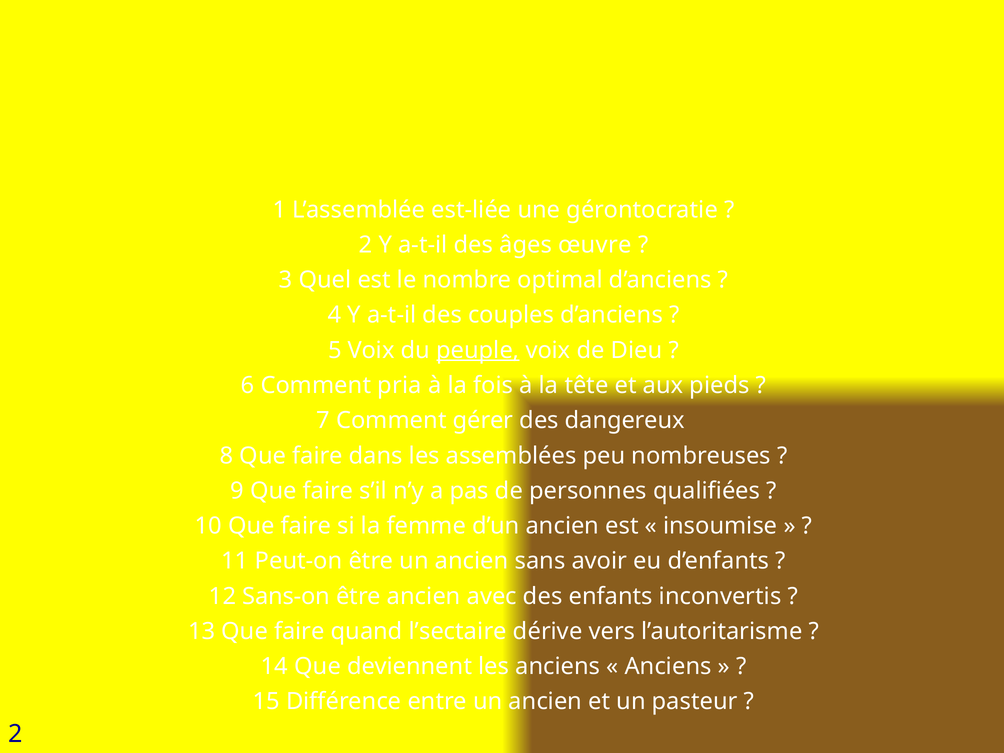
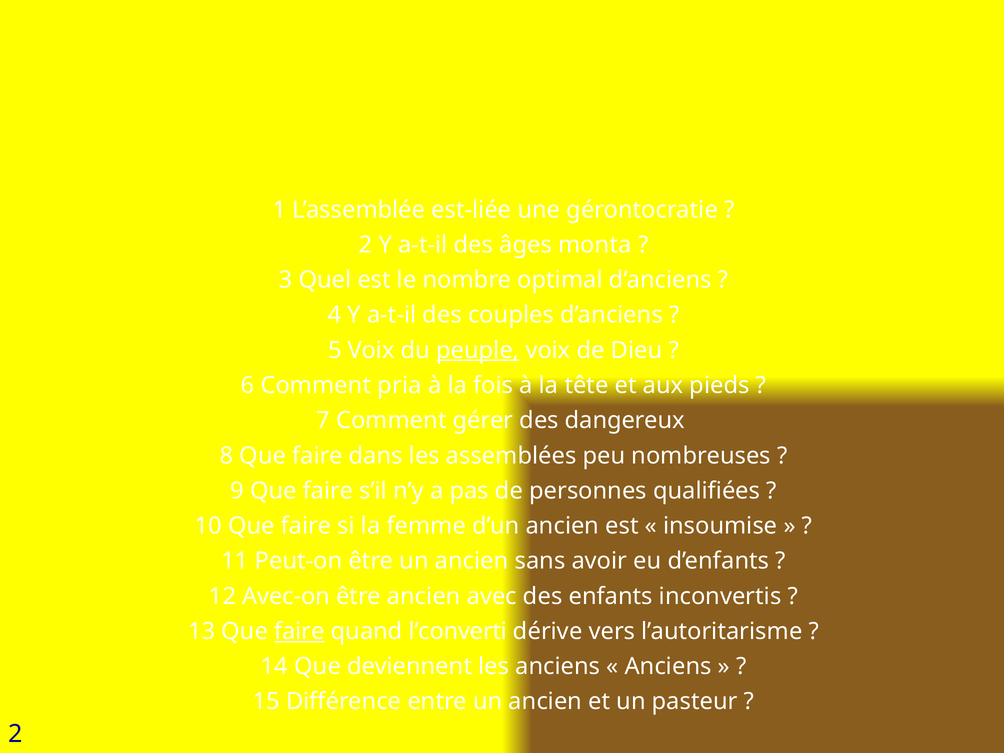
œuvre: œuvre -> monta (595, 245)
Sans-on: Sans-on -> Avec-on (286, 596)
faire underline: none -> present (299, 631)
l’sectaire: l’sectaire -> l’converti (458, 631)
